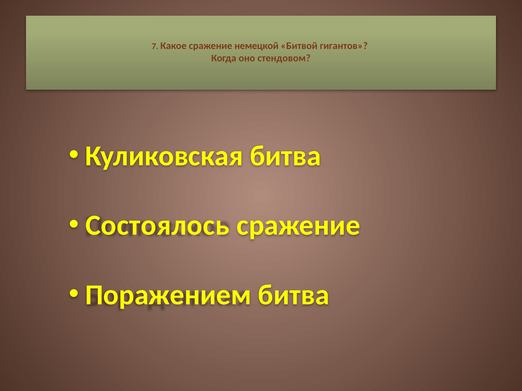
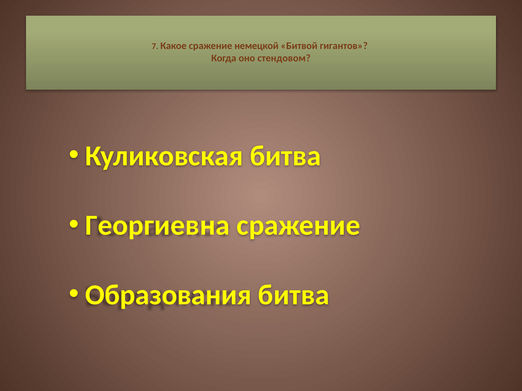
Состоялось: Состоялось -> Георгиевна (158, 226)
Поражением: Поражением -> Образования (168, 295)
